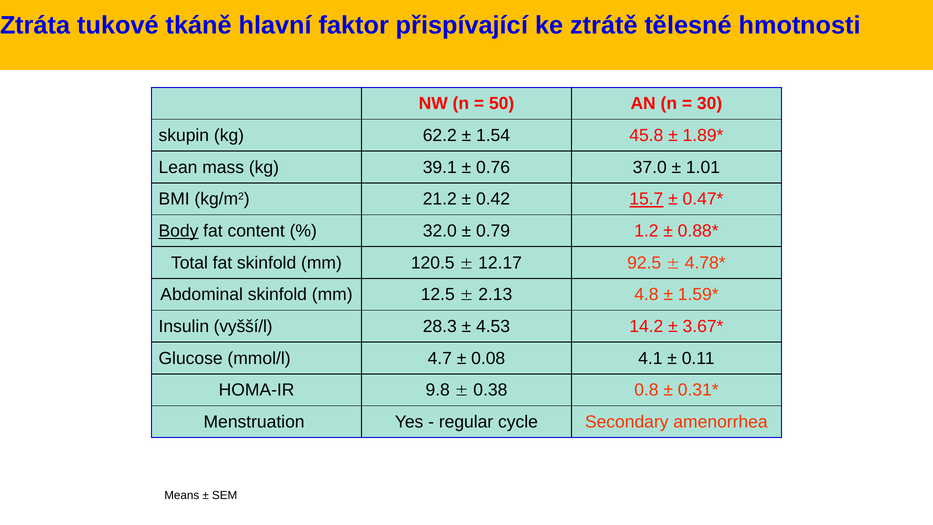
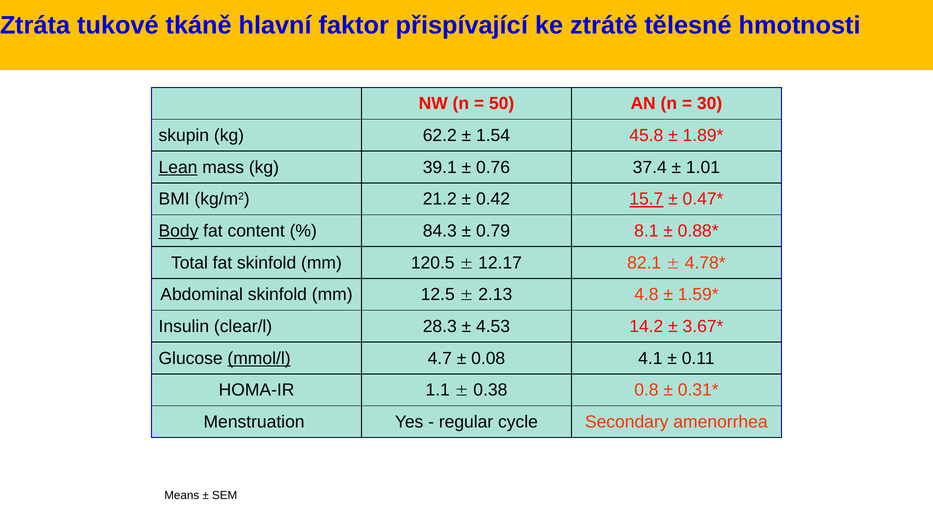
Lean underline: none -> present (178, 167)
37.0: 37.0 -> 37.4 (650, 167)
32.0: 32.0 -> 84.3 (440, 231)
1.2: 1.2 -> 8.1 (646, 231)
92.5: 92.5 -> 82.1 (644, 263)
vyšší/l: vyšší/l -> clear/l (243, 326)
mmol/l underline: none -> present (259, 358)
9.8: 9.8 -> 1.1 (438, 390)
